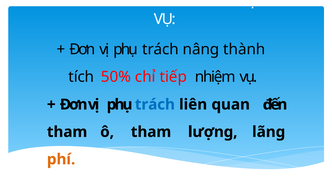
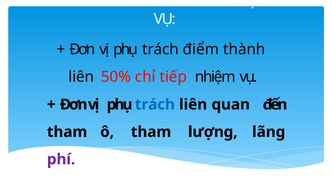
nâng: nâng -> điểm (201, 49)
tích: tích -> liên (81, 77)
phí colour: orange -> purple (61, 159)
